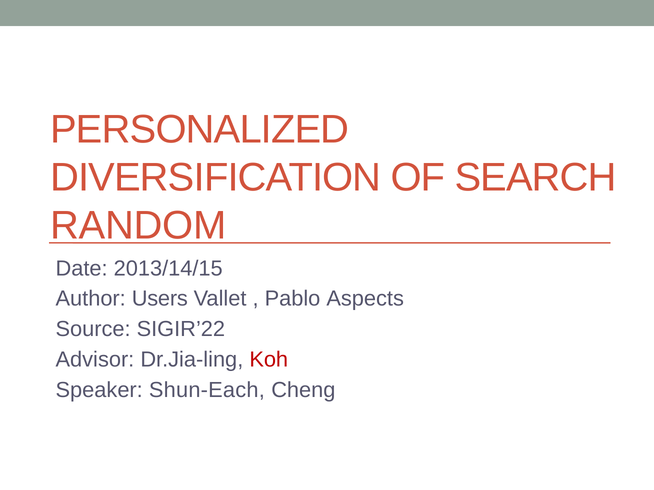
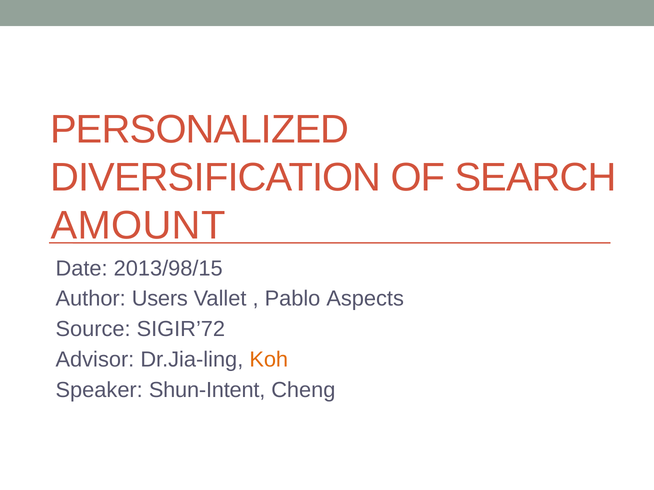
RANDOM: RANDOM -> AMOUNT (138, 226)
2013/14/15: 2013/14/15 -> 2013/98/15 (168, 269)
SIGIR’22: SIGIR’22 -> SIGIR’72 (181, 330)
Koh colour: red -> orange (269, 360)
Shun-Each: Shun-Each -> Shun-Intent (207, 391)
